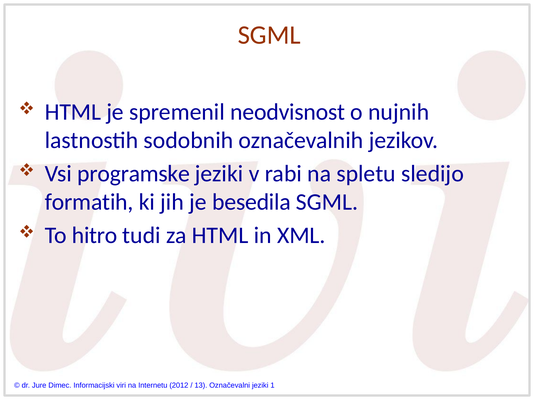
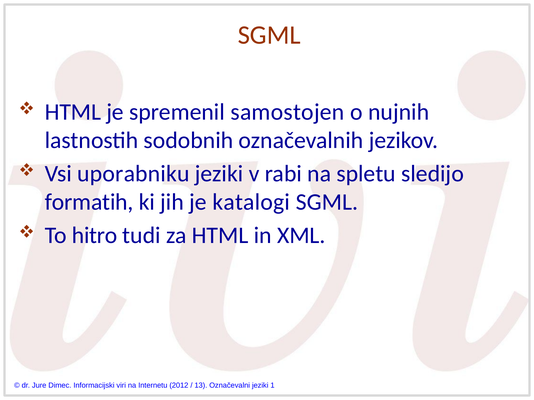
neodvisnost: neodvisnost -> samostojen (287, 112)
programske: programske -> uporabniku (133, 174)
besedila: besedila -> katalogi (251, 202)
